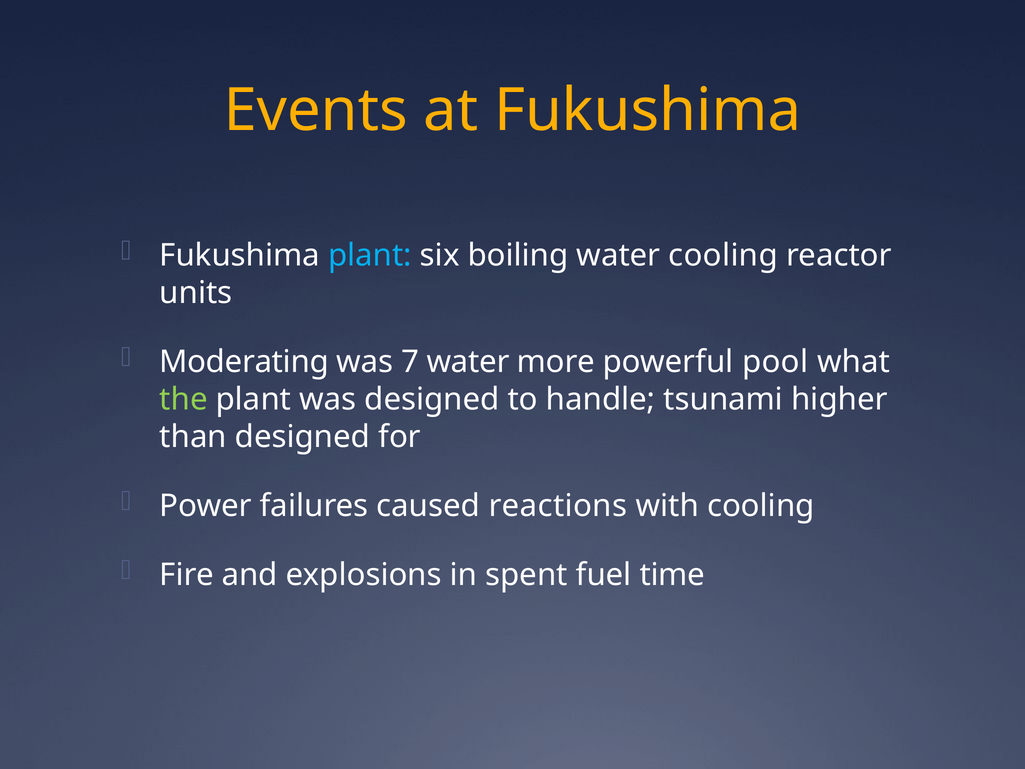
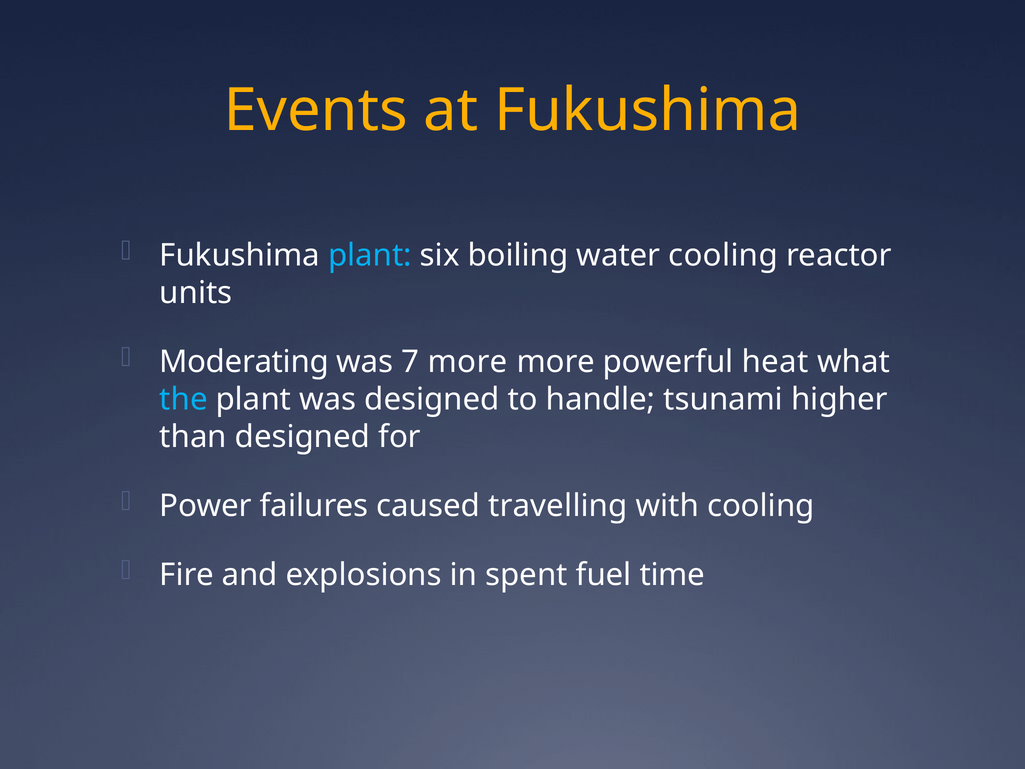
7 water: water -> more (468, 362)
pool: pool -> heat (775, 362)
the colour: light green -> light blue (184, 399)
reactions: reactions -> travelling (558, 506)
